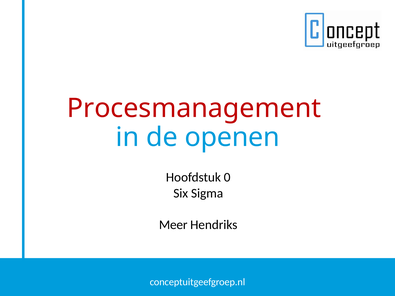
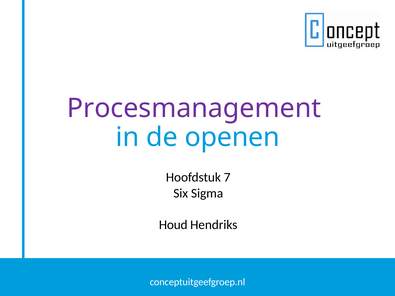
Procesmanagement colour: red -> purple (194, 108)
0: 0 -> 7 (227, 178)
Meer: Meer -> Houd (173, 225)
